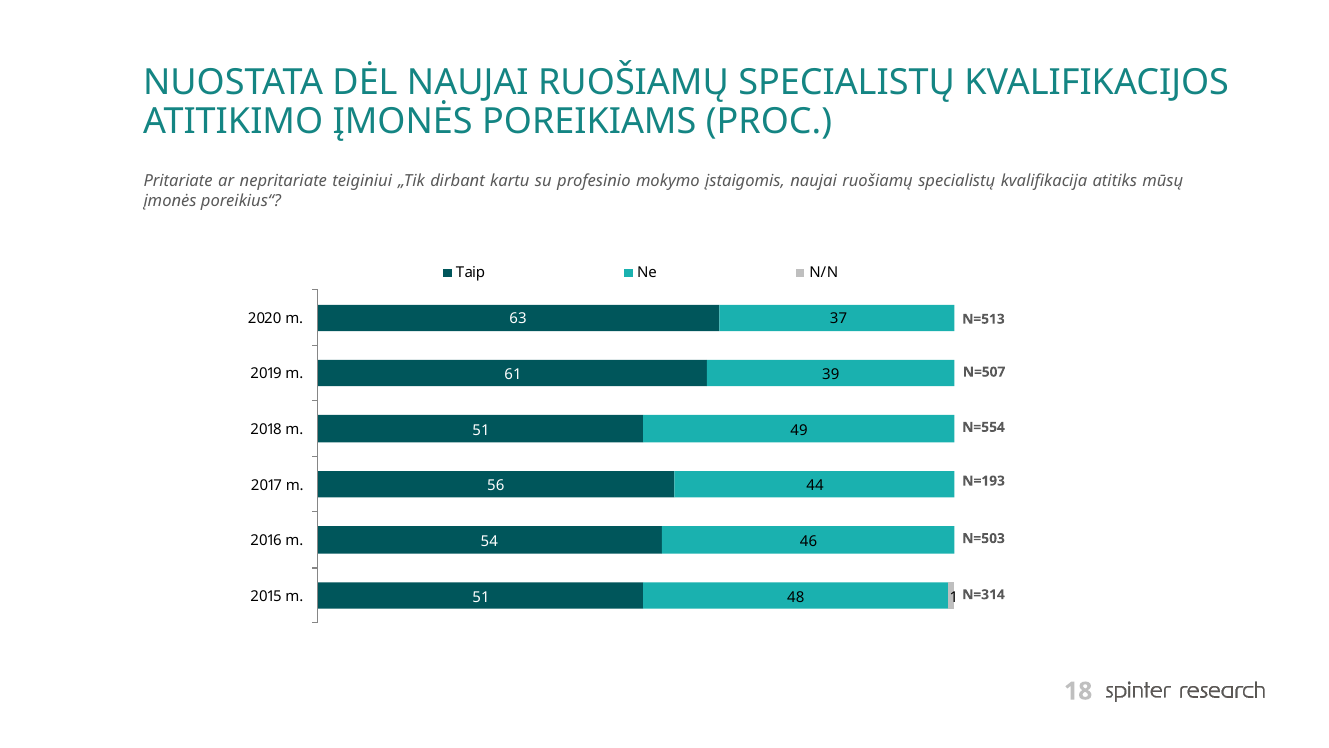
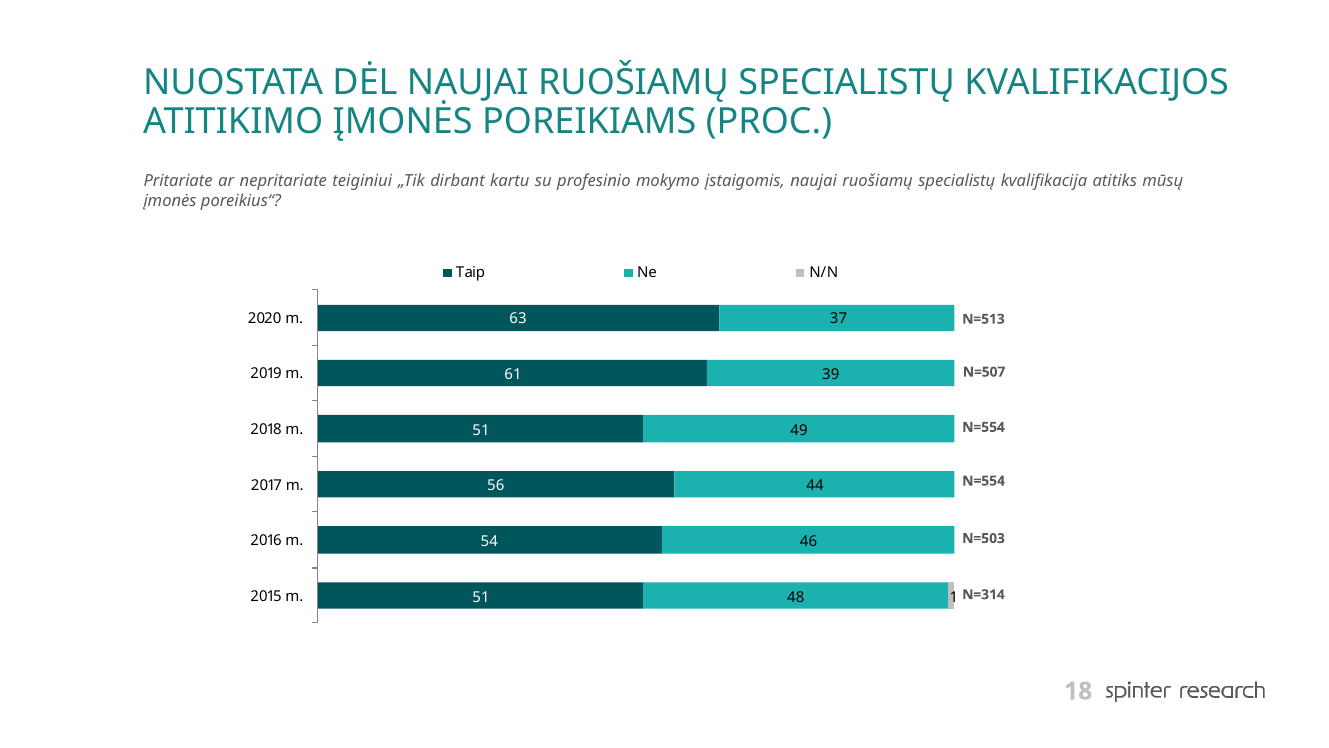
N=193: N=193 -> N=554 (984, 481)
